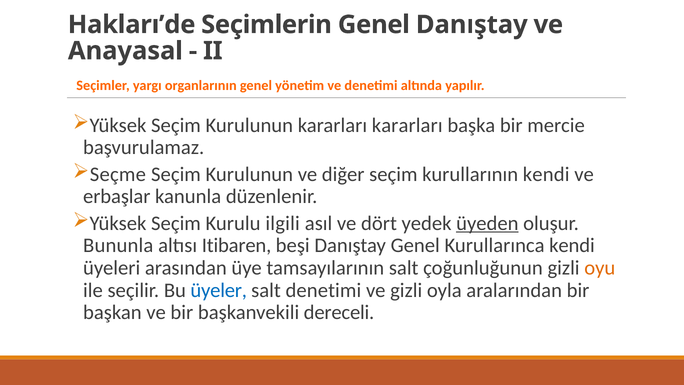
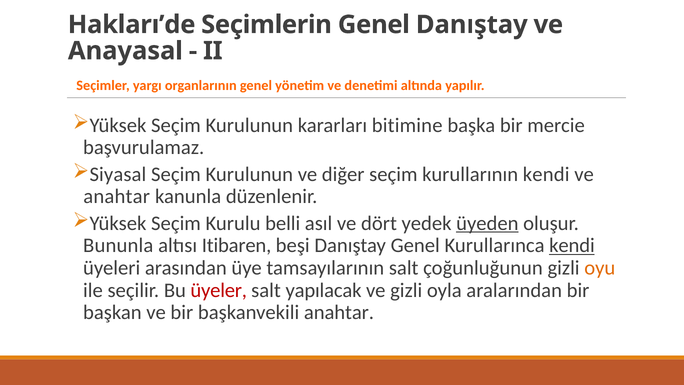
kararları kararları: kararları -> bitimine (407, 125)
Seçme: Seçme -> Siyasal (118, 174)
erbaşlar: erbaşlar -> anahtar (117, 196)
ilgili: ilgili -> belli (283, 223)
kendi underline: none -> present (572, 245)
üyeler colour: blue -> red (219, 290)
salt denetimi: denetimi -> yapılacak (324, 290)
başkanvekili dereceli: dereceli -> anahtar (339, 312)
